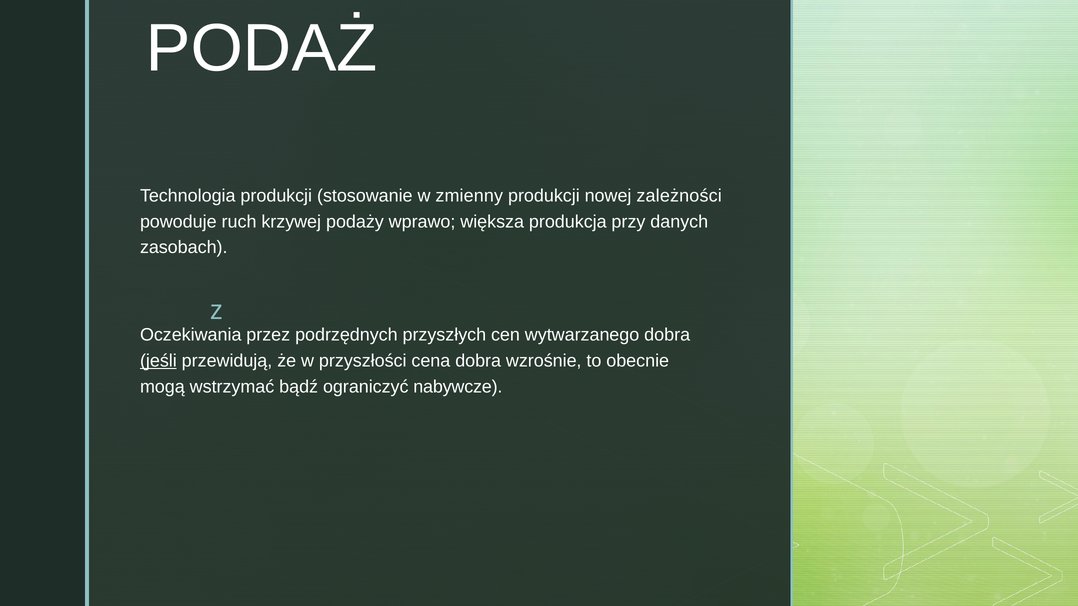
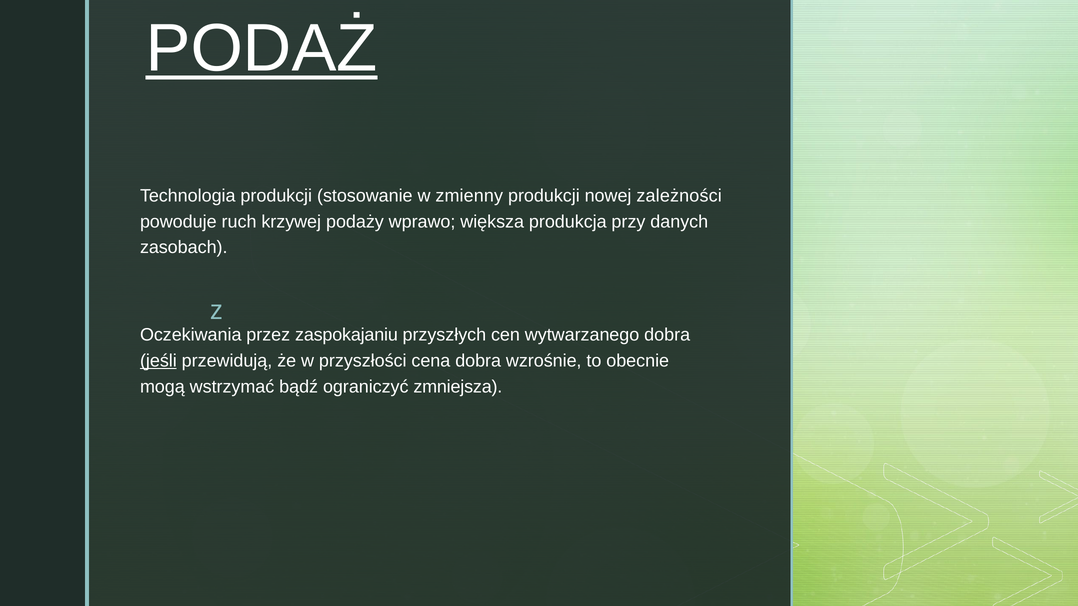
PODAŻ underline: none -> present (262, 48)
podrzędnych: podrzędnych -> zaspokajaniu (346, 335)
nabywcze: nabywcze -> zmniejsza (458, 387)
